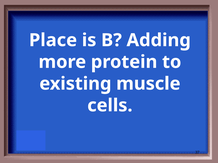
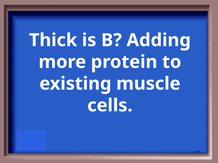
Place: Place -> Thick (53, 40)
